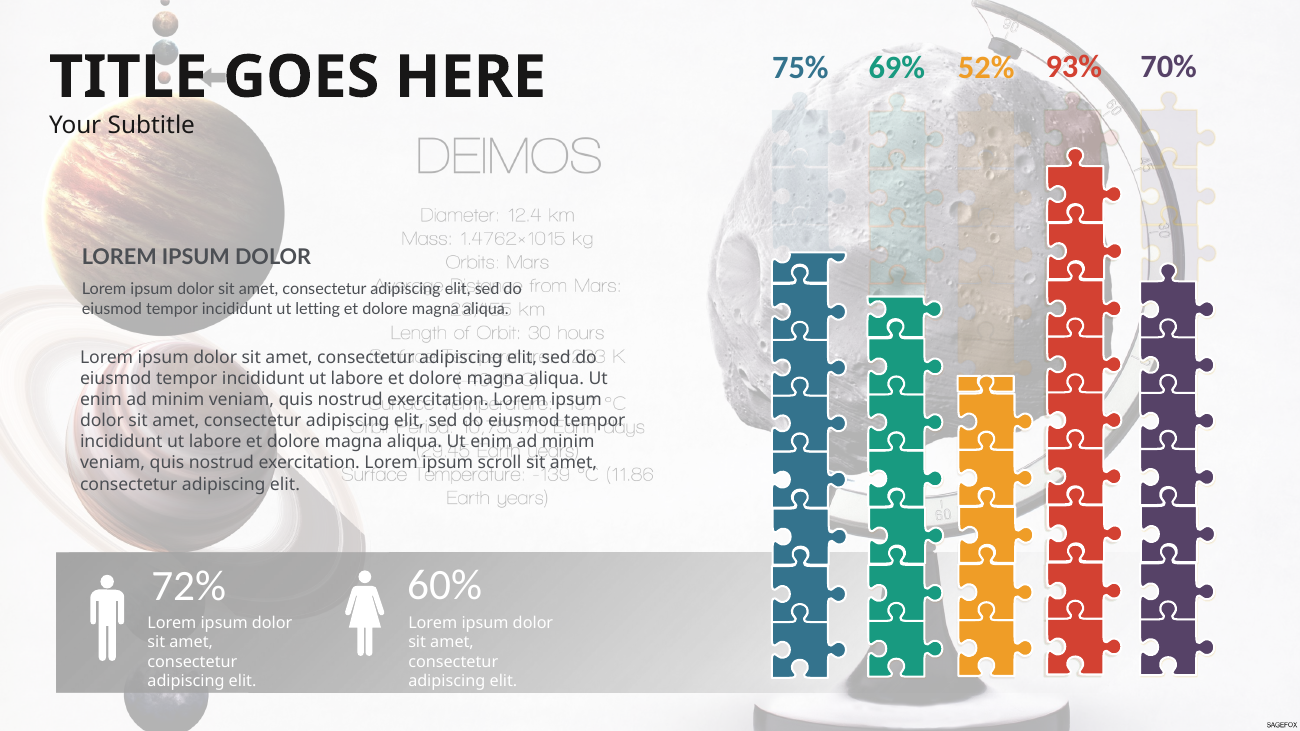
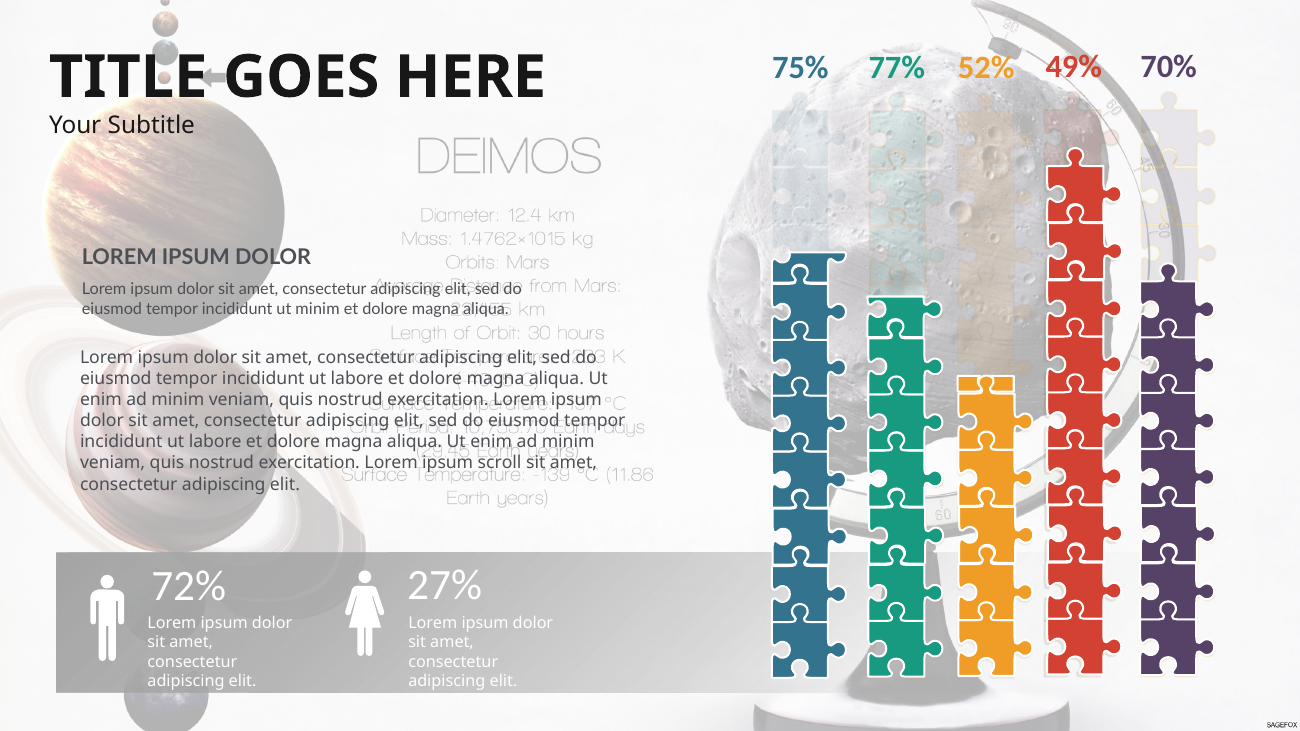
69%: 69% -> 77% (897, 68)
93%: 93% -> 49% (1074, 67)
ut letting: letting -> minim (318, 309)
60%: 60% -> 27% (445, 586)
